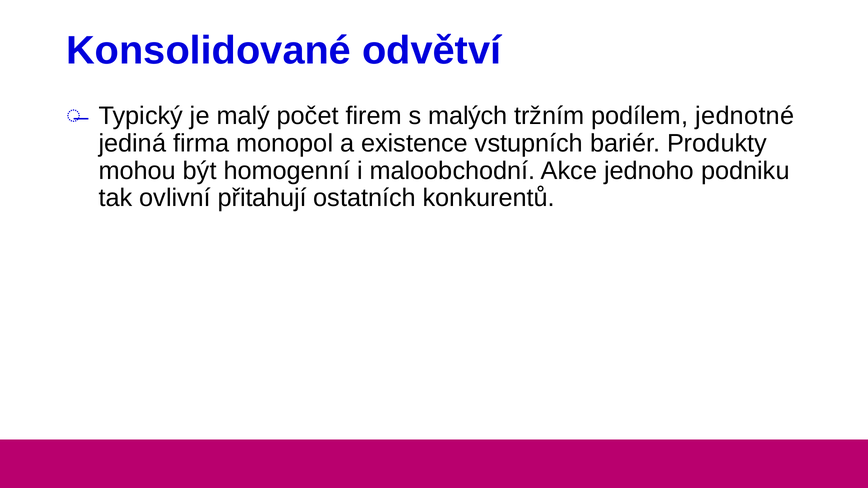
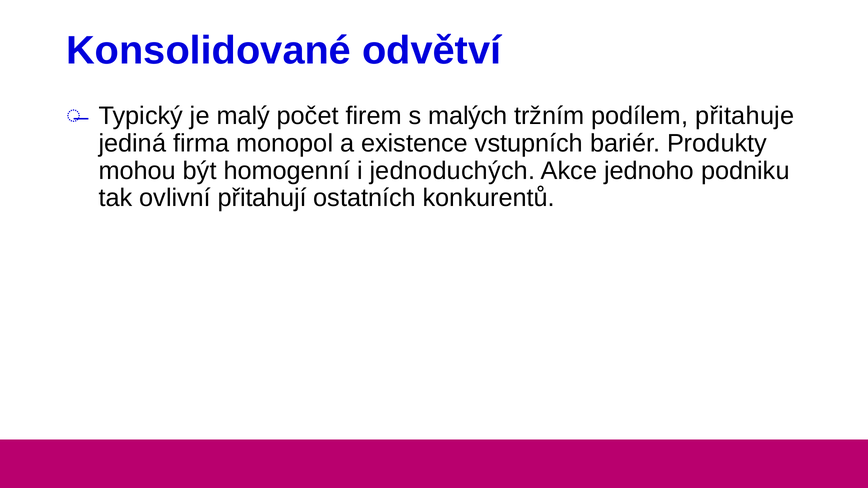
jednotné: jednotné -> přitahuje (745, 116)
maloobchodní: maloobchodní -> jednoduchých (452, 171)
